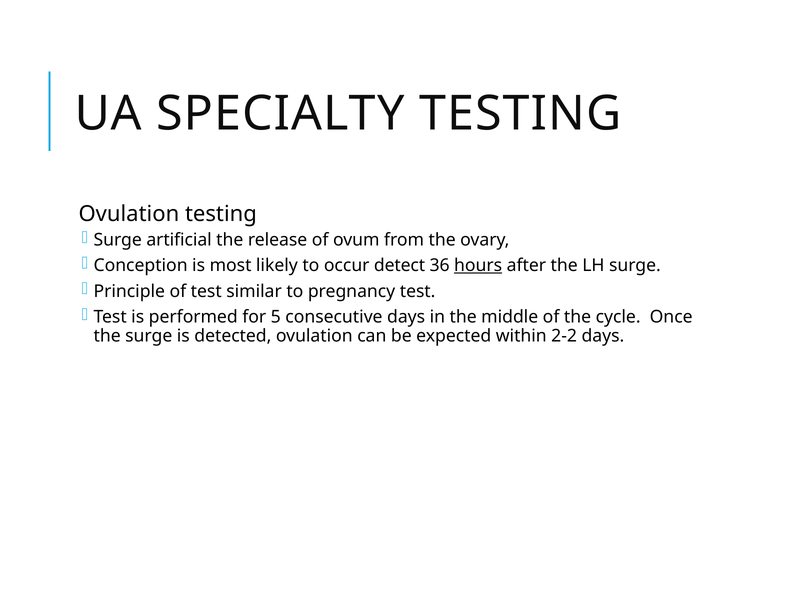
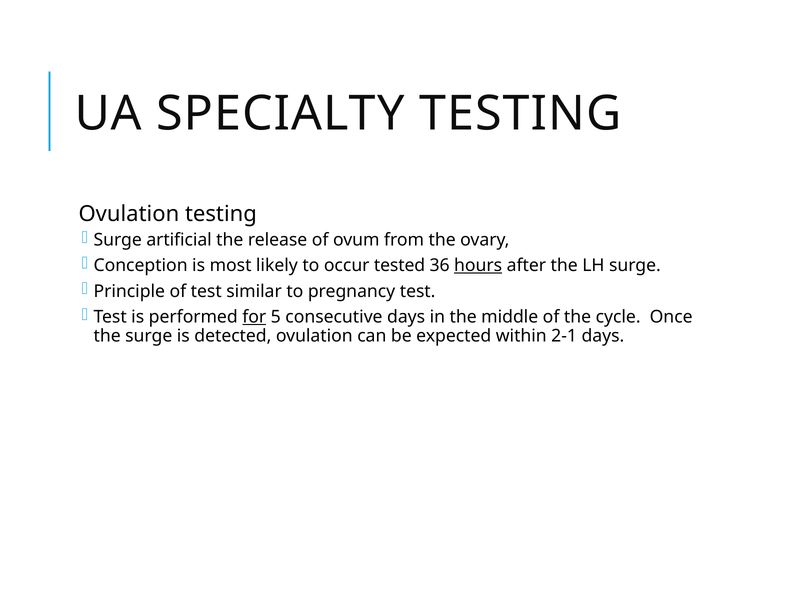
detect: detect -> tested (400, 265)
for underline: none -> present (254, 317)
2-2: 2-2 -> 2-1 (564, 336)
